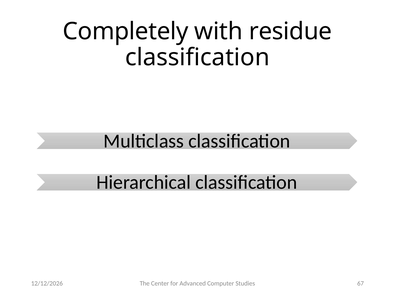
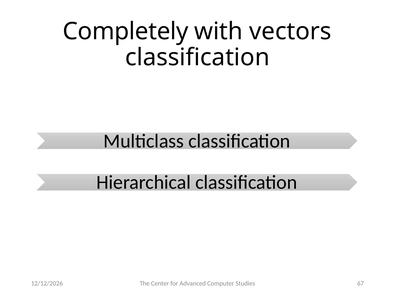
residue: residue -> vectors (290, 31)
